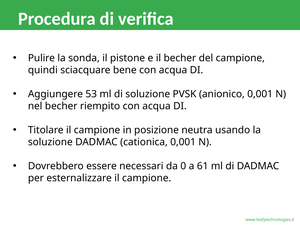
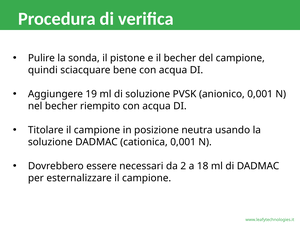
53: 53 -> 19 (91, 94)
0: 0 -> 2 (183, 166)
61: 61 -> 18 (203, 166)
